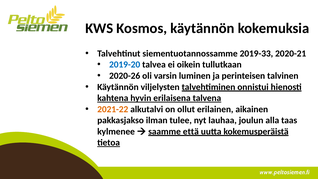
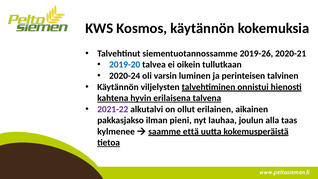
2019-33: 2019-33 -> 2019-26 (256, 53)
2020-26: 2020-26 -> 2020-24 (125, 76)
2021-22 colour: orange -> purple (113, 109)
tulee: tulee -> pieni (181, 120)
